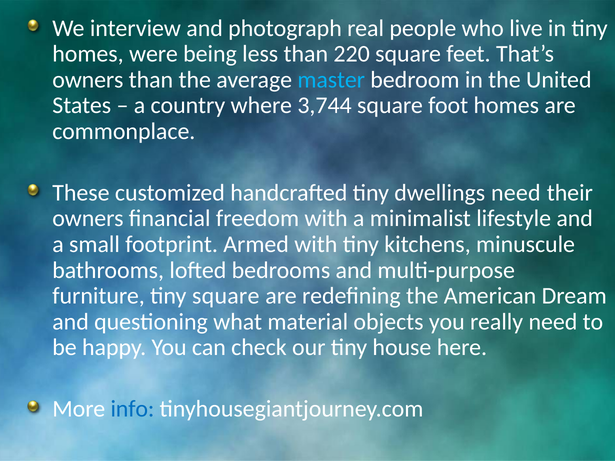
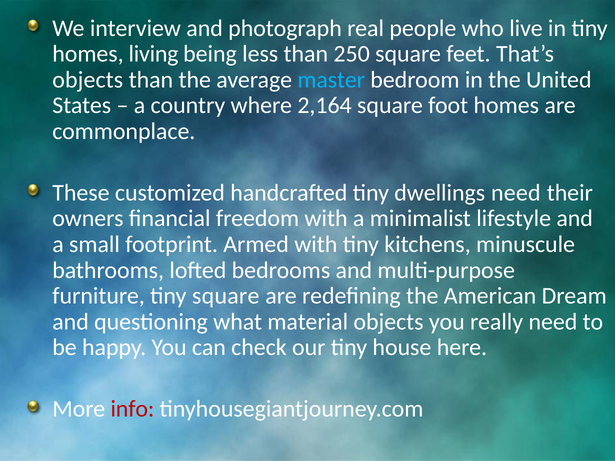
were: were -> living (154, 54)
220: 220 -> 250 (352, 54)
owners: owners -> objects (88, 80)
3,744: 3,744 -> 2,164 (325, 106)
info colour: blue -> red (132, 409)
